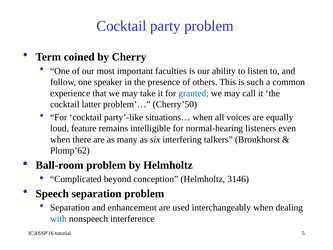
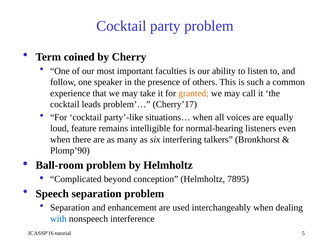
granted colour: blue -> orange (194, 93)
latter: latter -> leads (91, 104)
Cherry’50: Cherry’50 -> Cherry’17 (175, 104)
Plomp’62: Plomp’62 -> Plomp’90 (70, 150)
3146: 3146 -> 7895 (238, 179)
